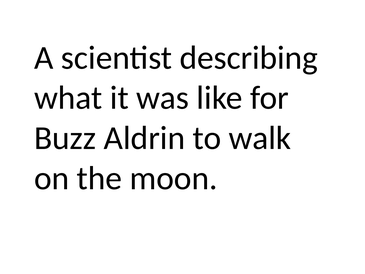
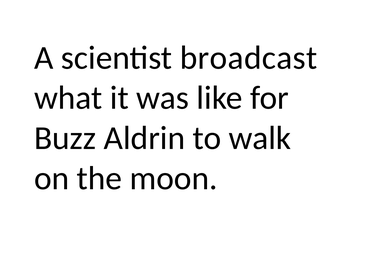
describing: describing -> broadcast (249, 58)
